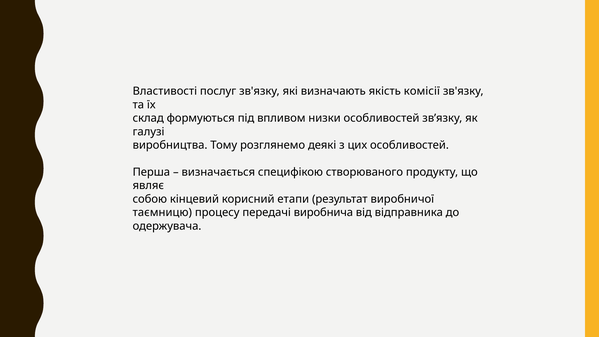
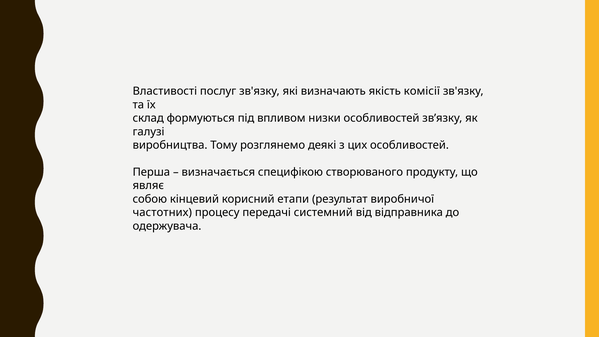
таємницю: таємницю -> частотних (162, 213)
виробнича: виробнича -> системний (323, 213)
